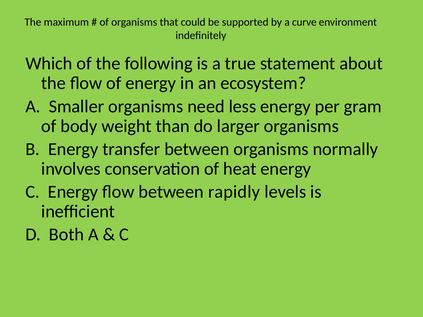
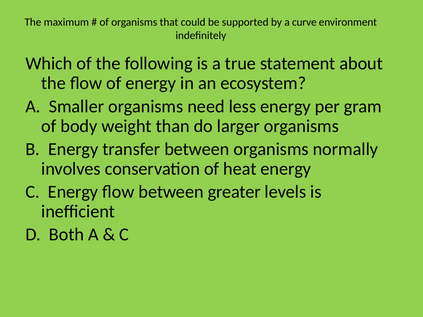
rapidly: rapidly -> greater (234, 192)
